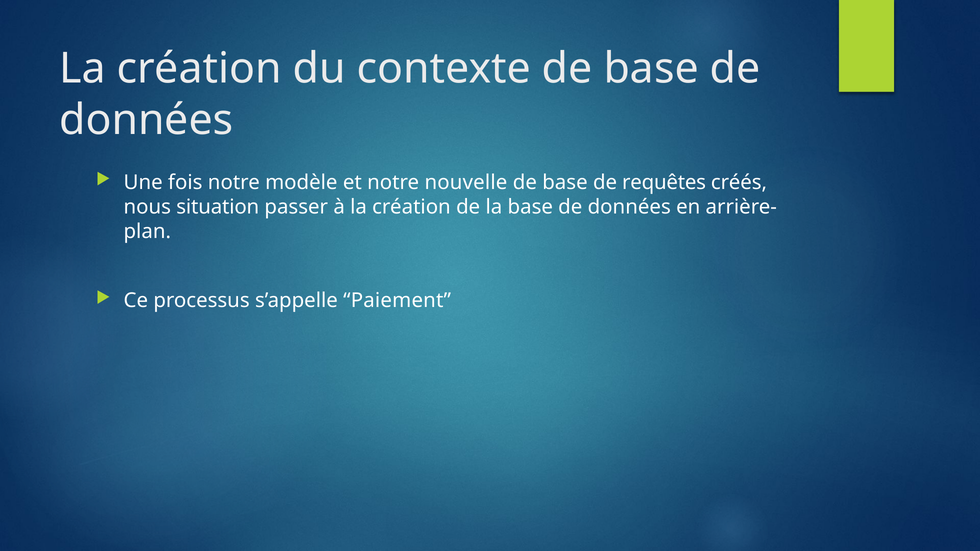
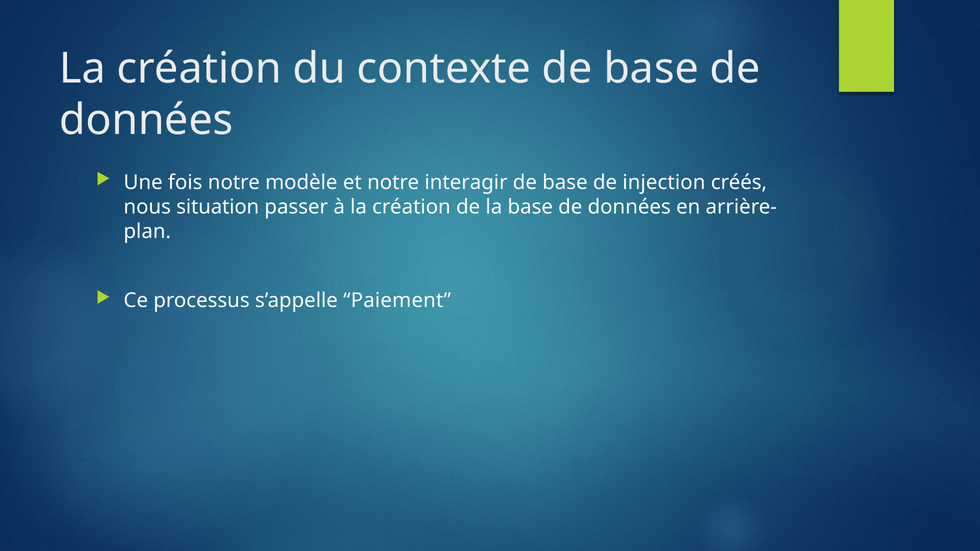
nouvelle: nouvelle -> interagir (466, 182)
requêtes: requêtes -> injection (664, 182)
